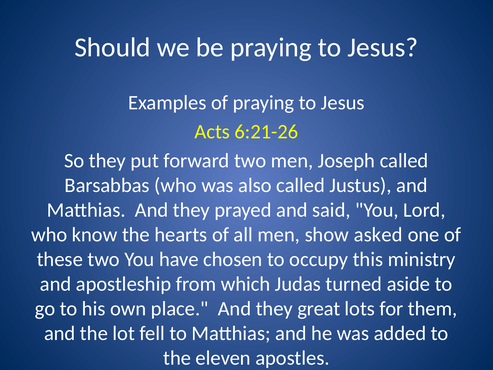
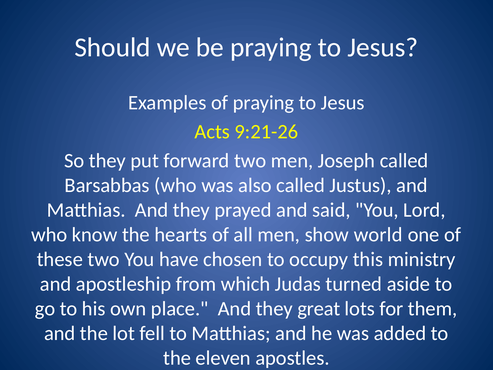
6:21-26: 6:21-26 -> 9:21-26 (266, 132)
asked: asked -> world (378, 235)
